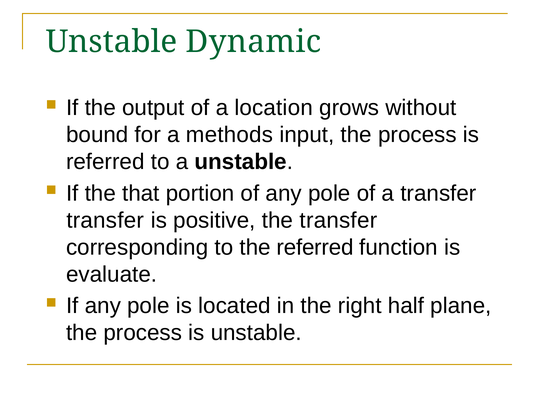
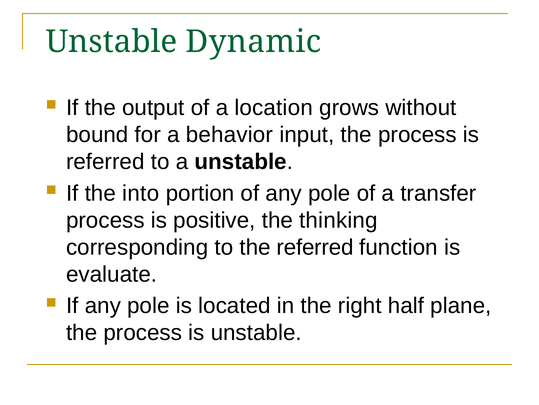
methods: methods -> behavior (229, 135)
that: that -> into (141, 193)
transfer: transfer -> process (105, 220)
the transfer: transfer -> thinking (338, 220)
